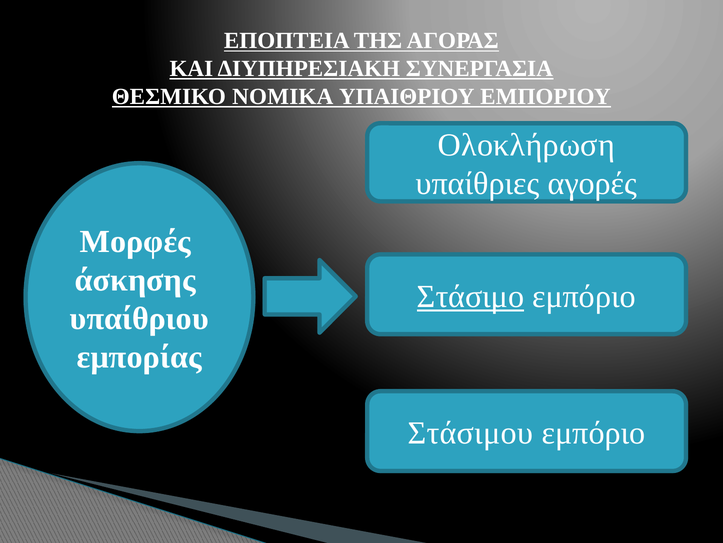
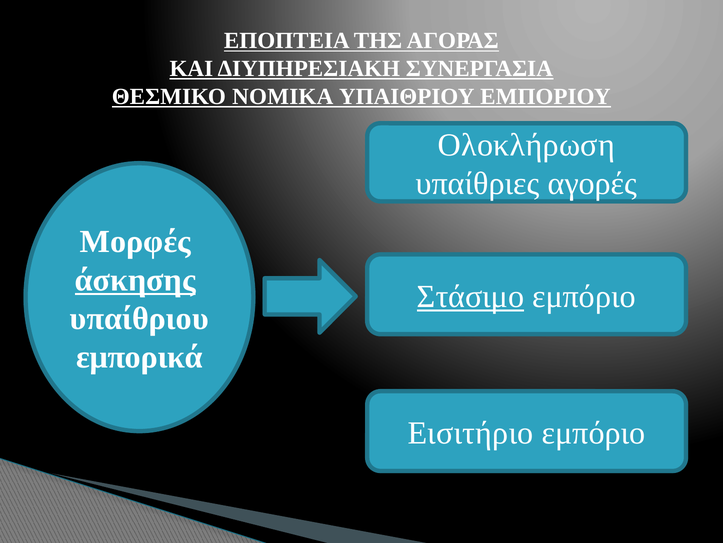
άσκησης underline: none -> present (135, 280)
εμπορίας: εμπορίας -> εμπορικά (140, 357)
Στάσιμου: Στάσιμου -> Εισιτήριο (470, 433)
